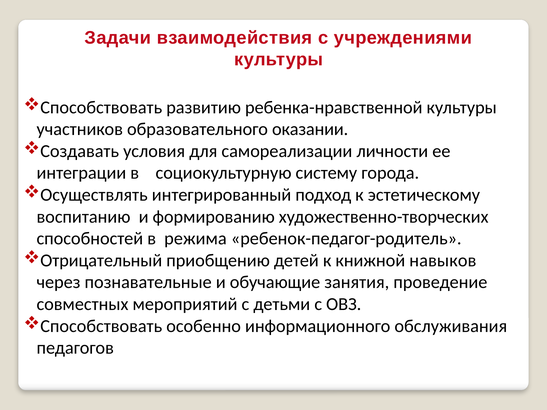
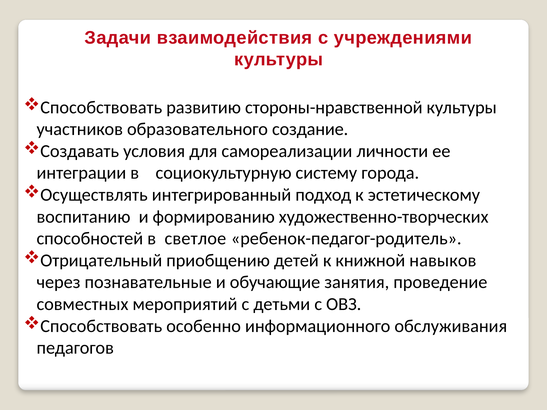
ребенка-нравственной: ребенка-нравственной -> стороны-нравственной (334, 107)
оказании: оказании -> создание (310, 129)
режима: режима -> светлое (195, 239)
